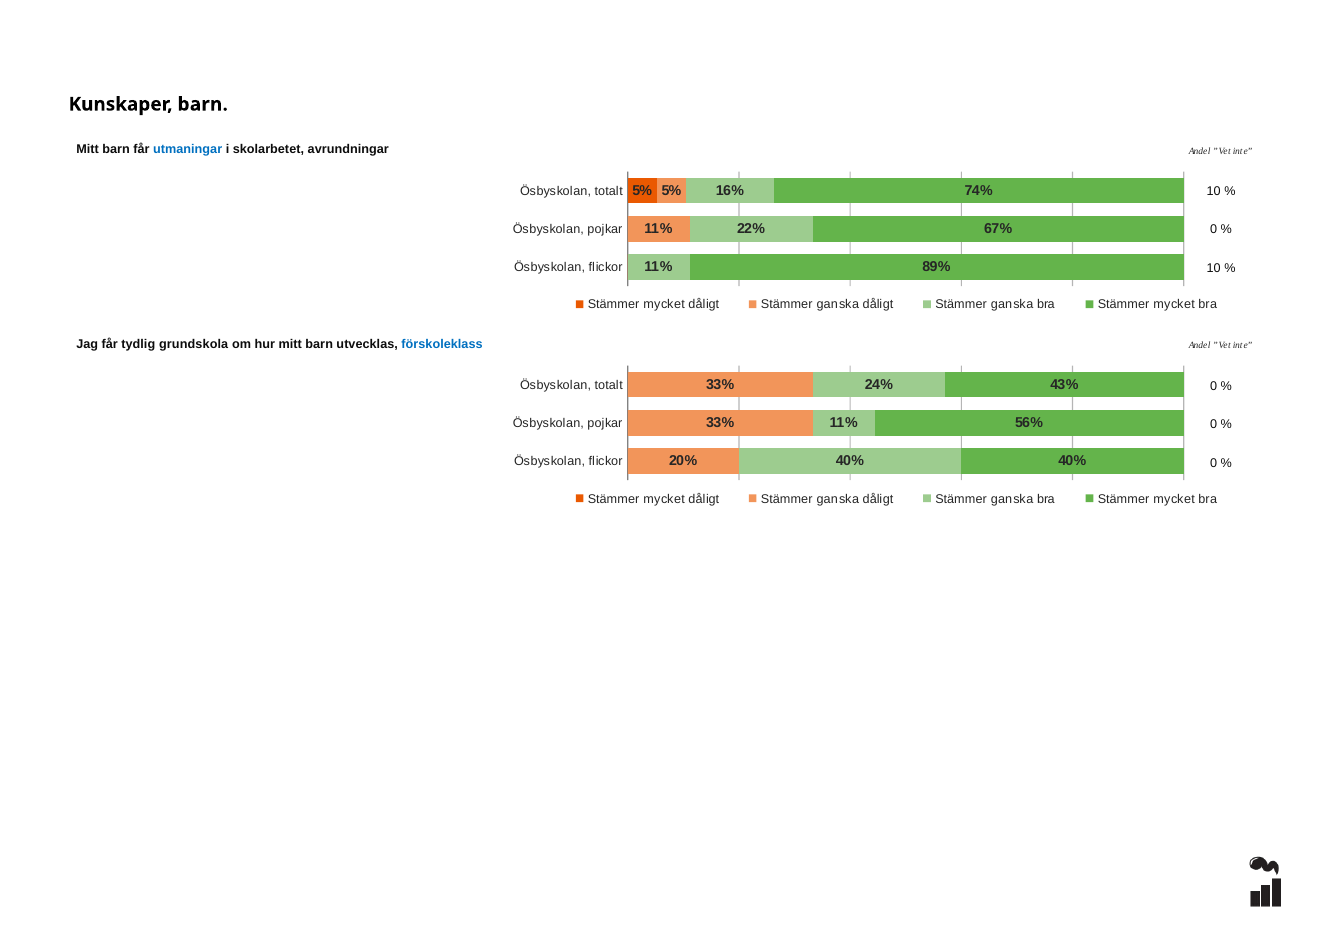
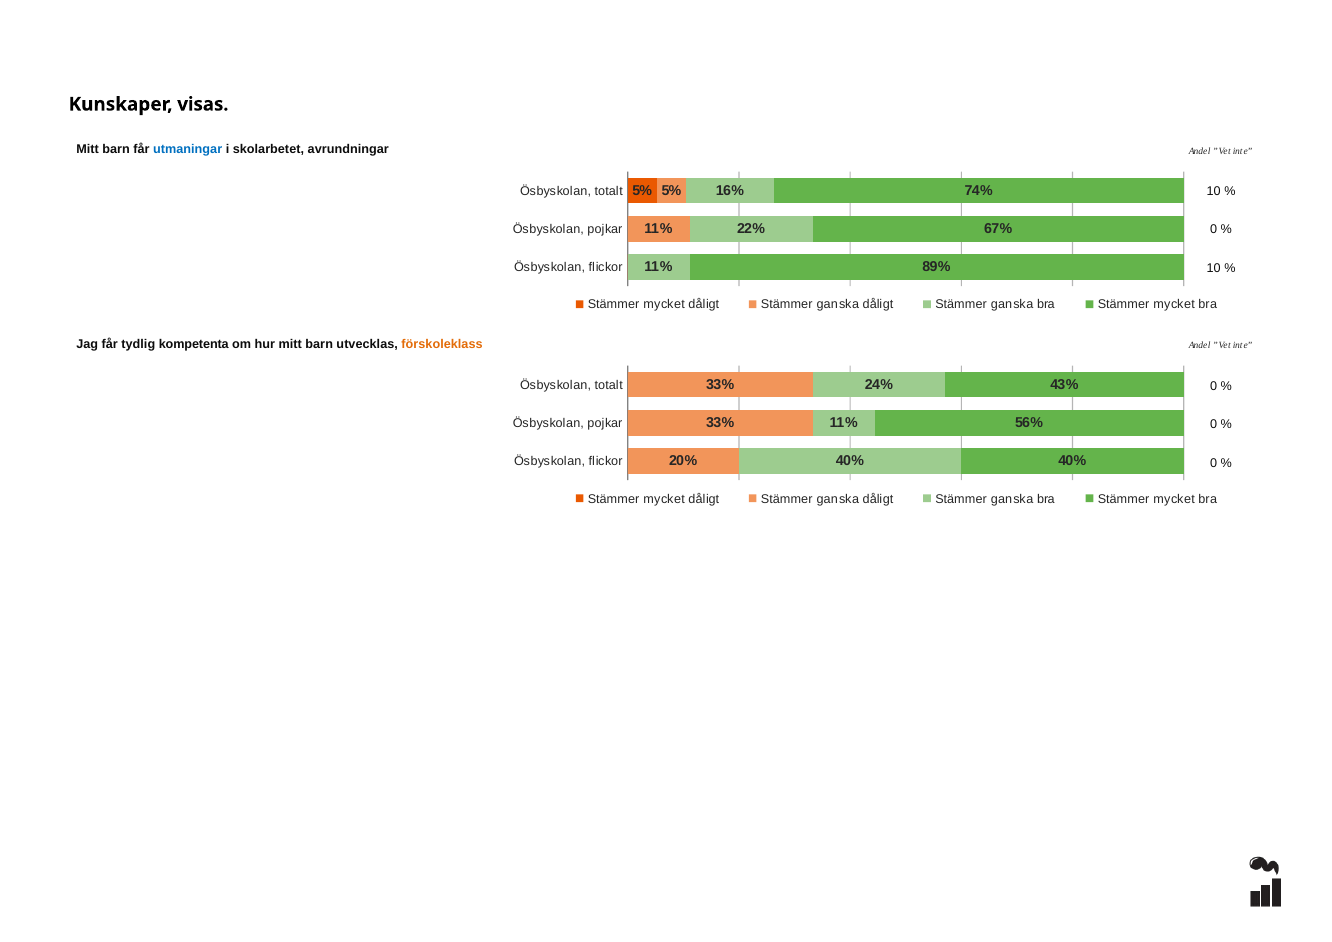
Kunskaper barn: barn -> visas (203, 104)
grundskola: grundskola -> kompetenta (194, 344)
förskoleklass colour: blue -> orange (442, 344)
